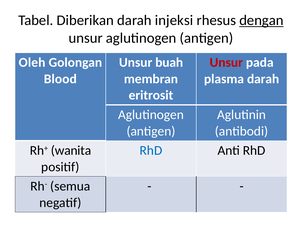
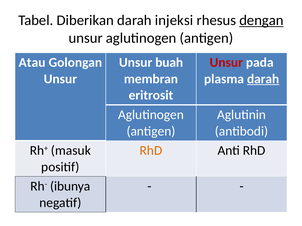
Oleh: Oleh -> Atau (32, 63)
Blood: Blood -> Unsur (60, 79)
darah underline: none -> present (263, 79)
wanita: wanita -> masuk (71, 151)
RhD colour: blue -> orange (151, 151)
semua: semua -> ibunya (70, 187)
